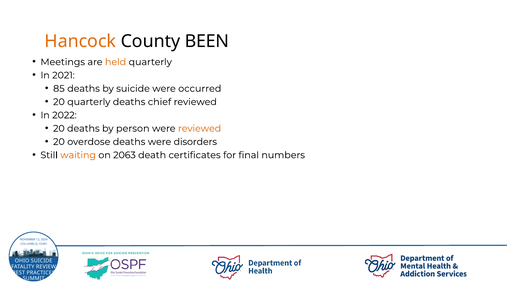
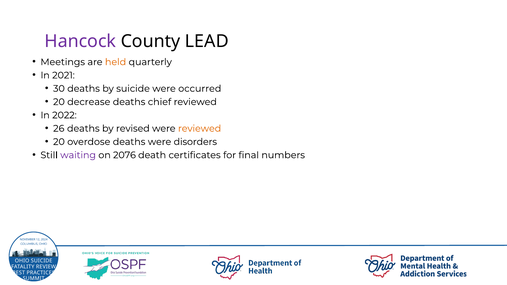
Hancock colour: orange -> purple (80, 41)
BEEN: BEEN -> LEAD (207, 41)
85: 85 -> 30 (59, 89)
20 quarterly: quarterly -> decrease (89, 102)
20: 20 -> 26 (59, 129)
person: person -> revised (133, 129)
waiting colour: orange -> purple (78, 155)
2063: 2063 -> 2076 (124, 155)
